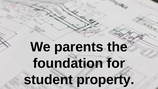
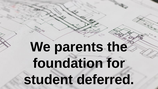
property: property -> deferred (105, 80)
